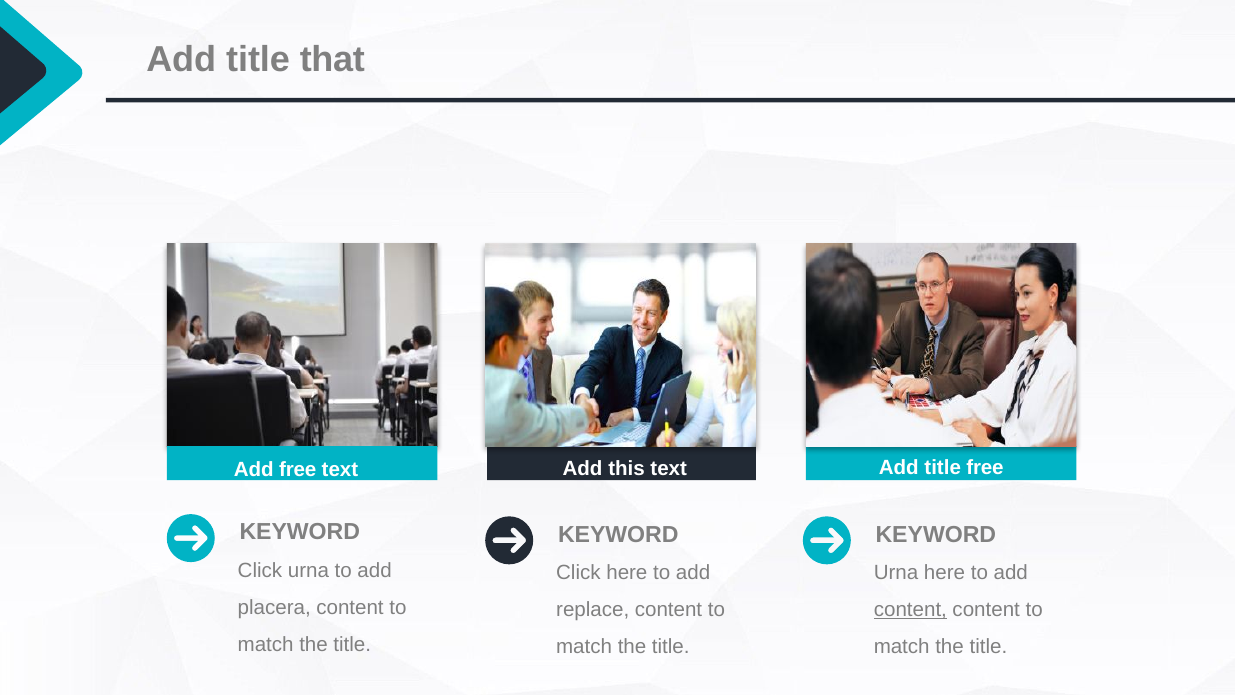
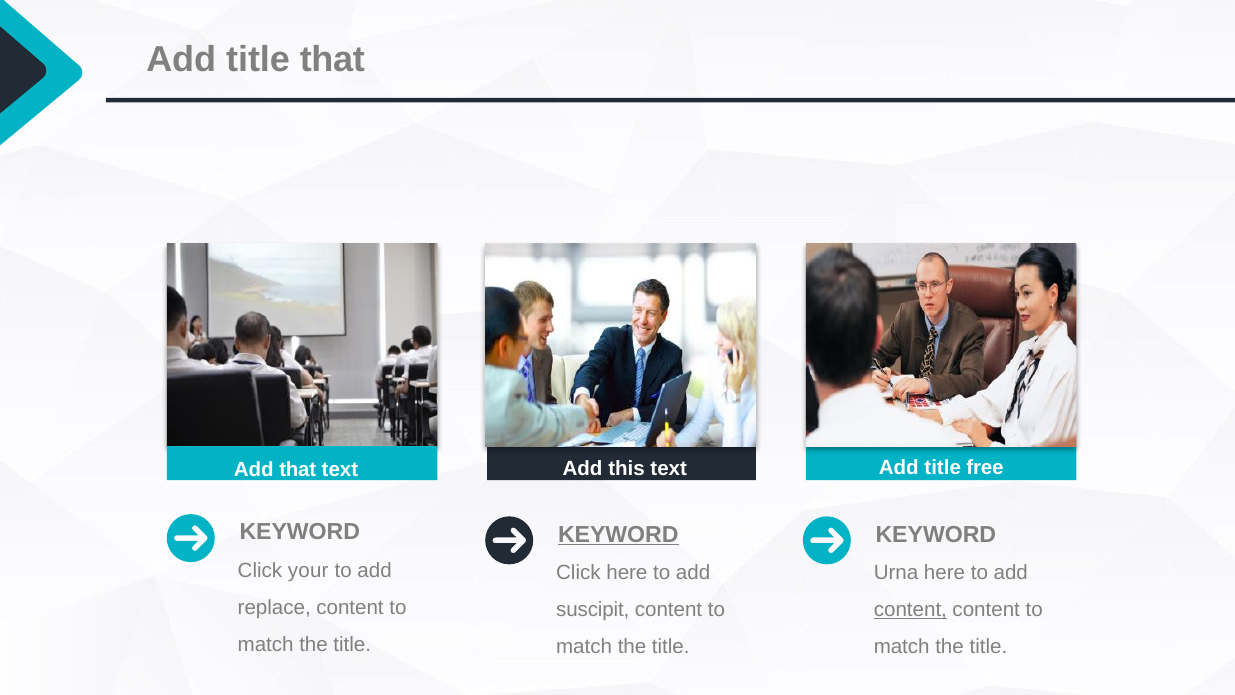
Add free: free -> that (298, 470)
KEYWORD underline: none -> present (618, 534)
Click urna: urna -> your (308, 570)
placera: placera -> replace (274, 607)
replace: replace -> suscipit (593, 609)
